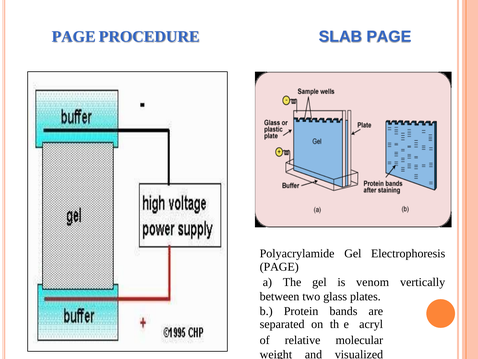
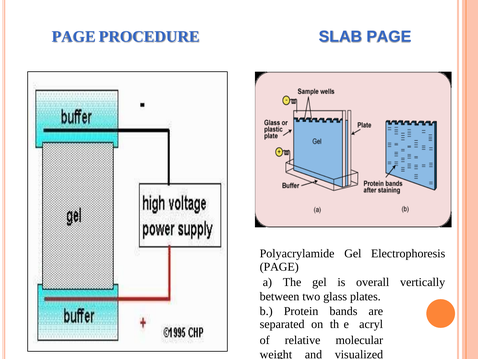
venom: venom -> overall (373, 282)
